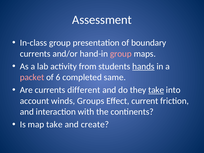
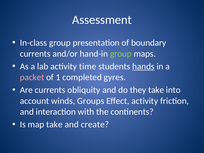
group colour: pink -> light green (121, 54)
from: from -> time (88, 66)
6: 6 -> 1 (58, 77)
same: same -> gyres (115, 77)
different: different -> obliquity (84, 90)
take underline: present -> none (156, 90)
Effect current: current -> activity (145, 101)
